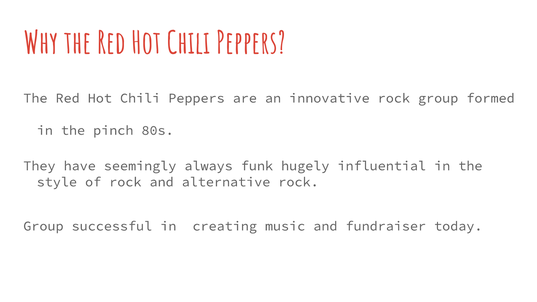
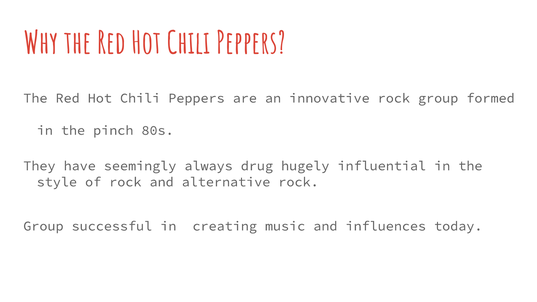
funk: funk -> drug (257, 166)
fundraiser: fundraiser -> influences (386, 226)
